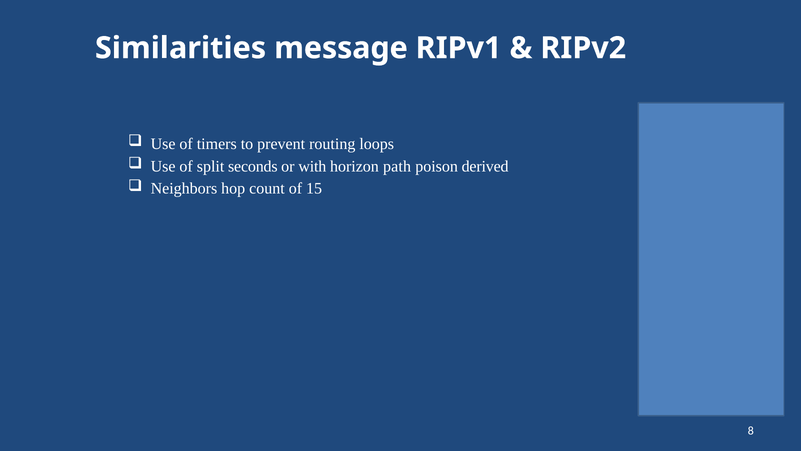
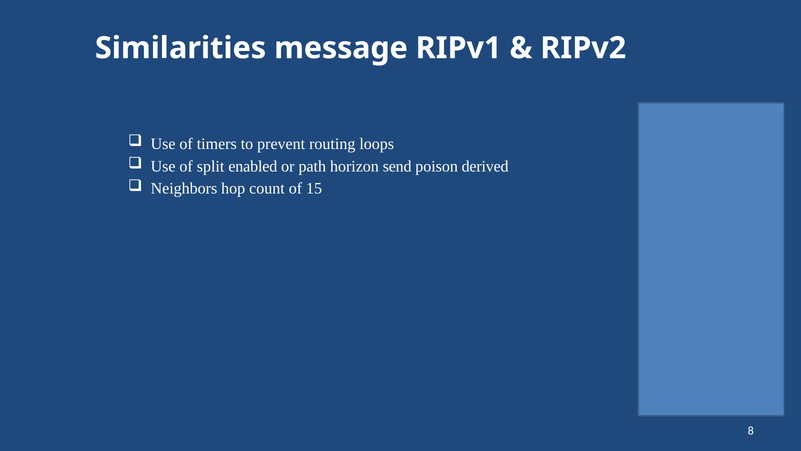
seconds: seconds -> enabled (253, 166)
with: with -> path (312, 166)
path: path -> send (397, 166)
